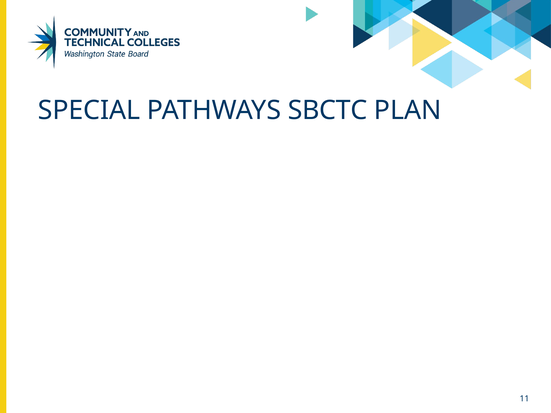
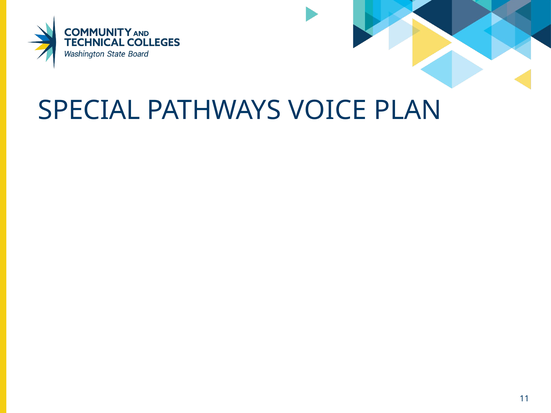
SBCTC: SBCTC -> VOICE (327, 110)
